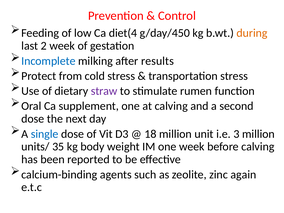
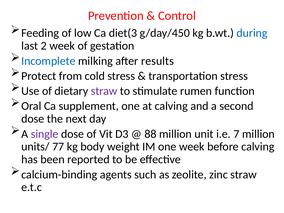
diet(4: diet(4 -> diet(3 (123, 33)
during colour: orange -> blue (252, 33)
single colour: blue -> purple (45, 134)
18: 18 -> 88 (150, 134)
3: 3 -> 7 (236, 134)
35: 35 -> 77 (58, 147)
zinc again: again -> straw (244, 175)
